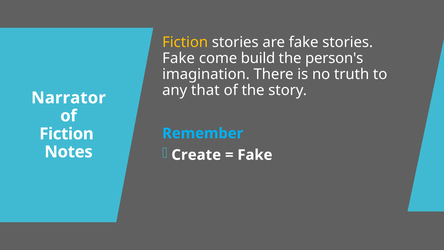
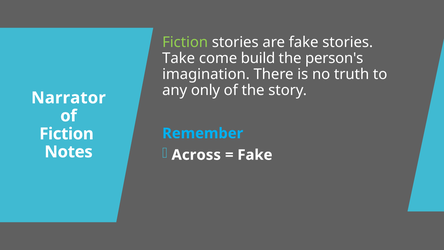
Fiction colour: yellow -> light green (185, 42)
Fake: Fake -> Take (179, 58)
that: that -> only (206, 90)
Create: Create -> Across (196, 155)
